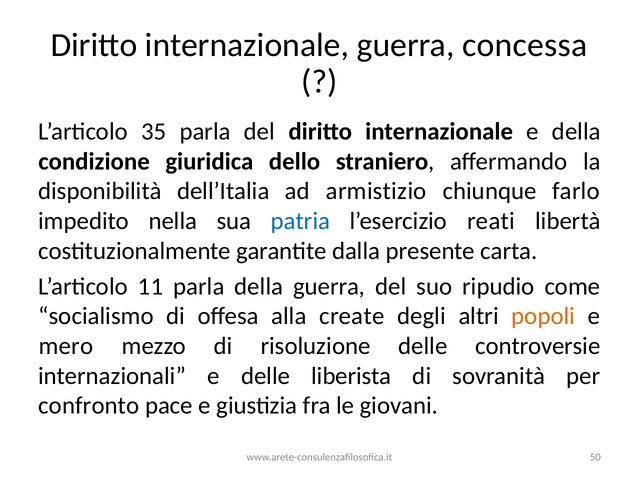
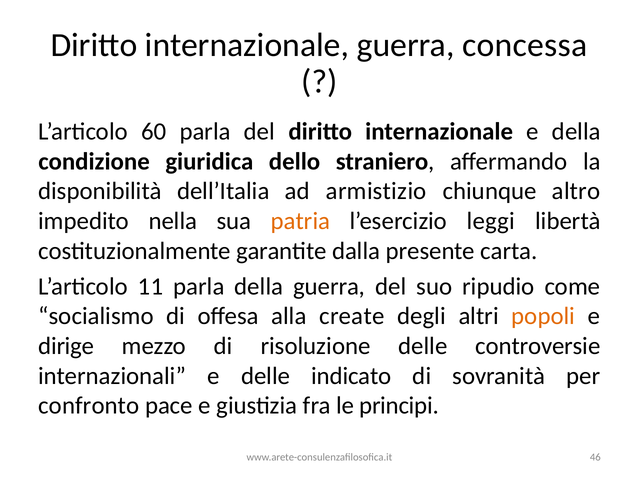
35: 35 -> 60 (154, 132)
farlo: farlo -> altro (576, 191)
patria colour: blue -> orange (300, 221)
reati: reati -> leggi (491, 221)
mero: mero -> dirige (66, 346)
liberista: liberista -> indicato (351, 376)
giovani: giovani -> principi (399, 406)
50: 50 -> 46 (595, 458)
